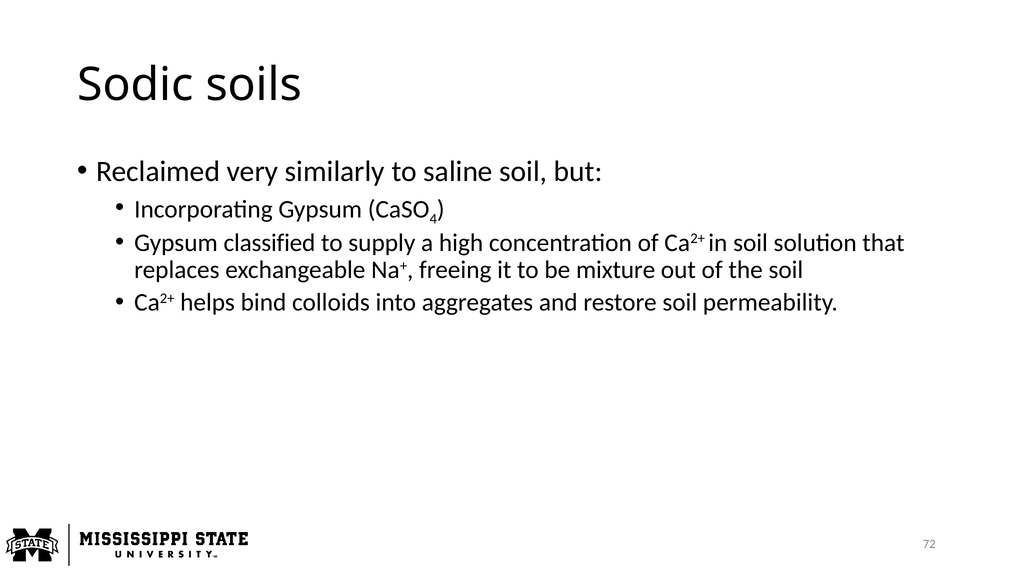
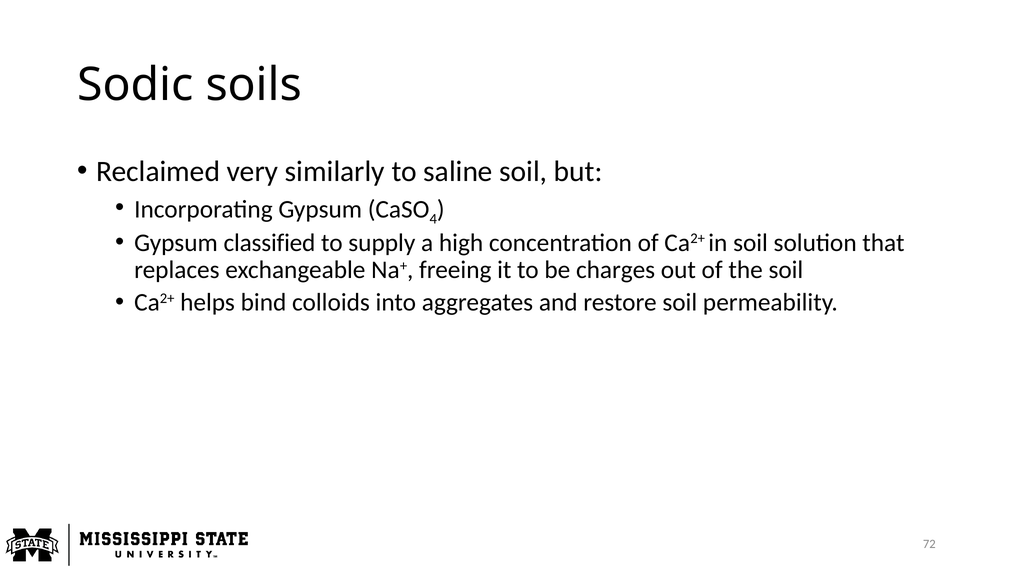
mixture: mixture -> charges (616, 270)
